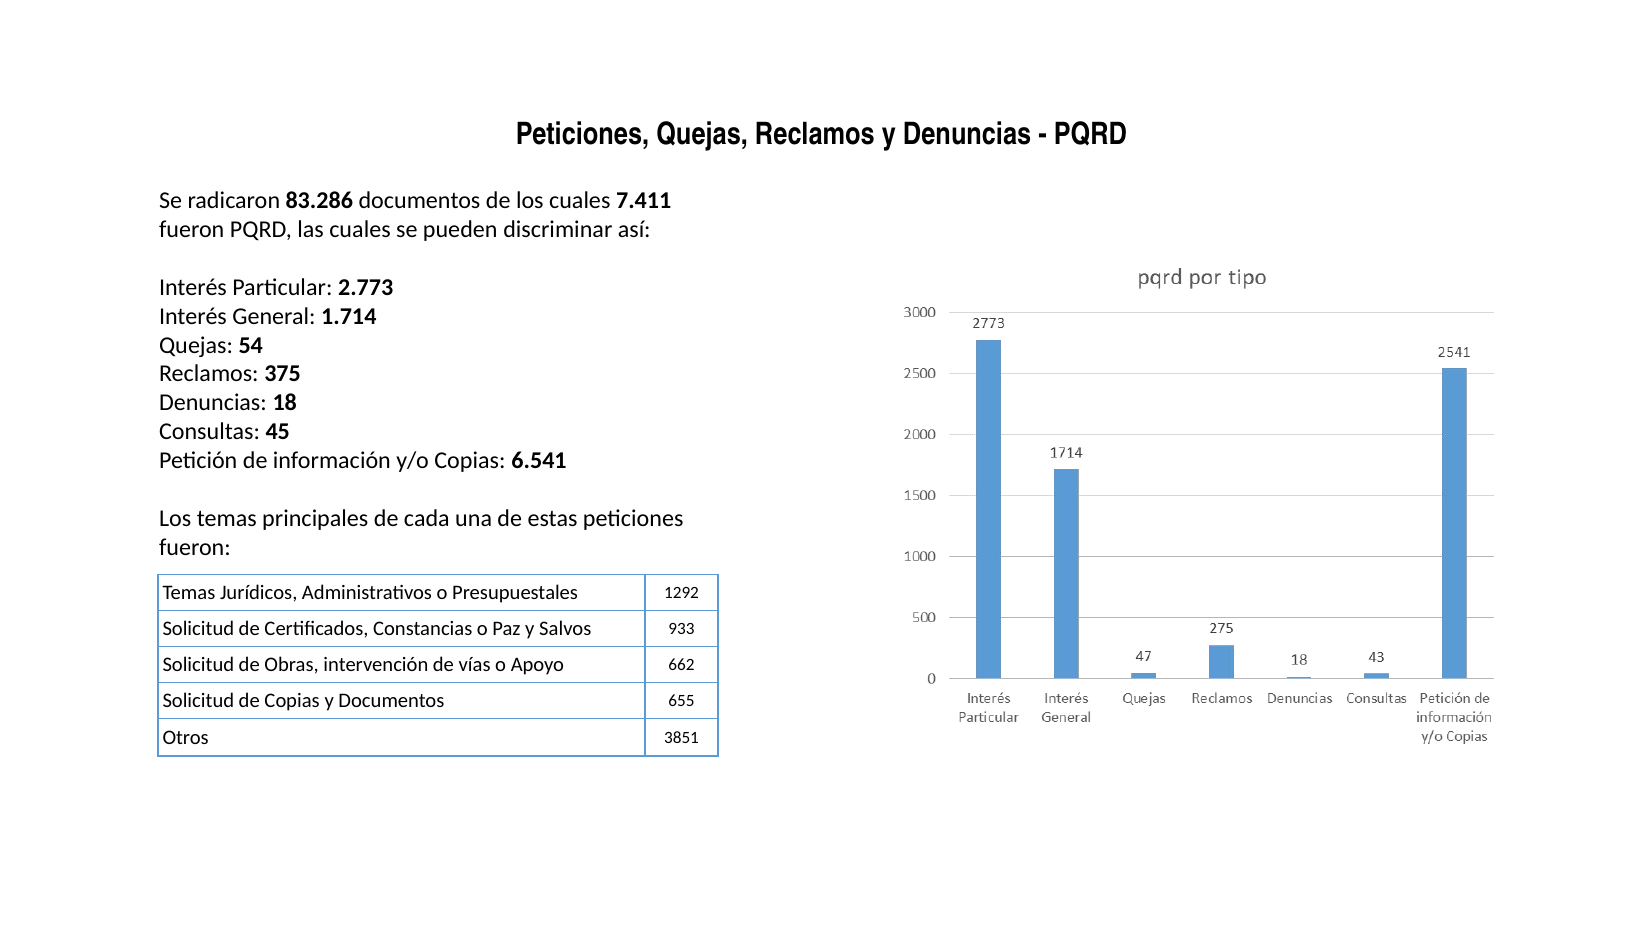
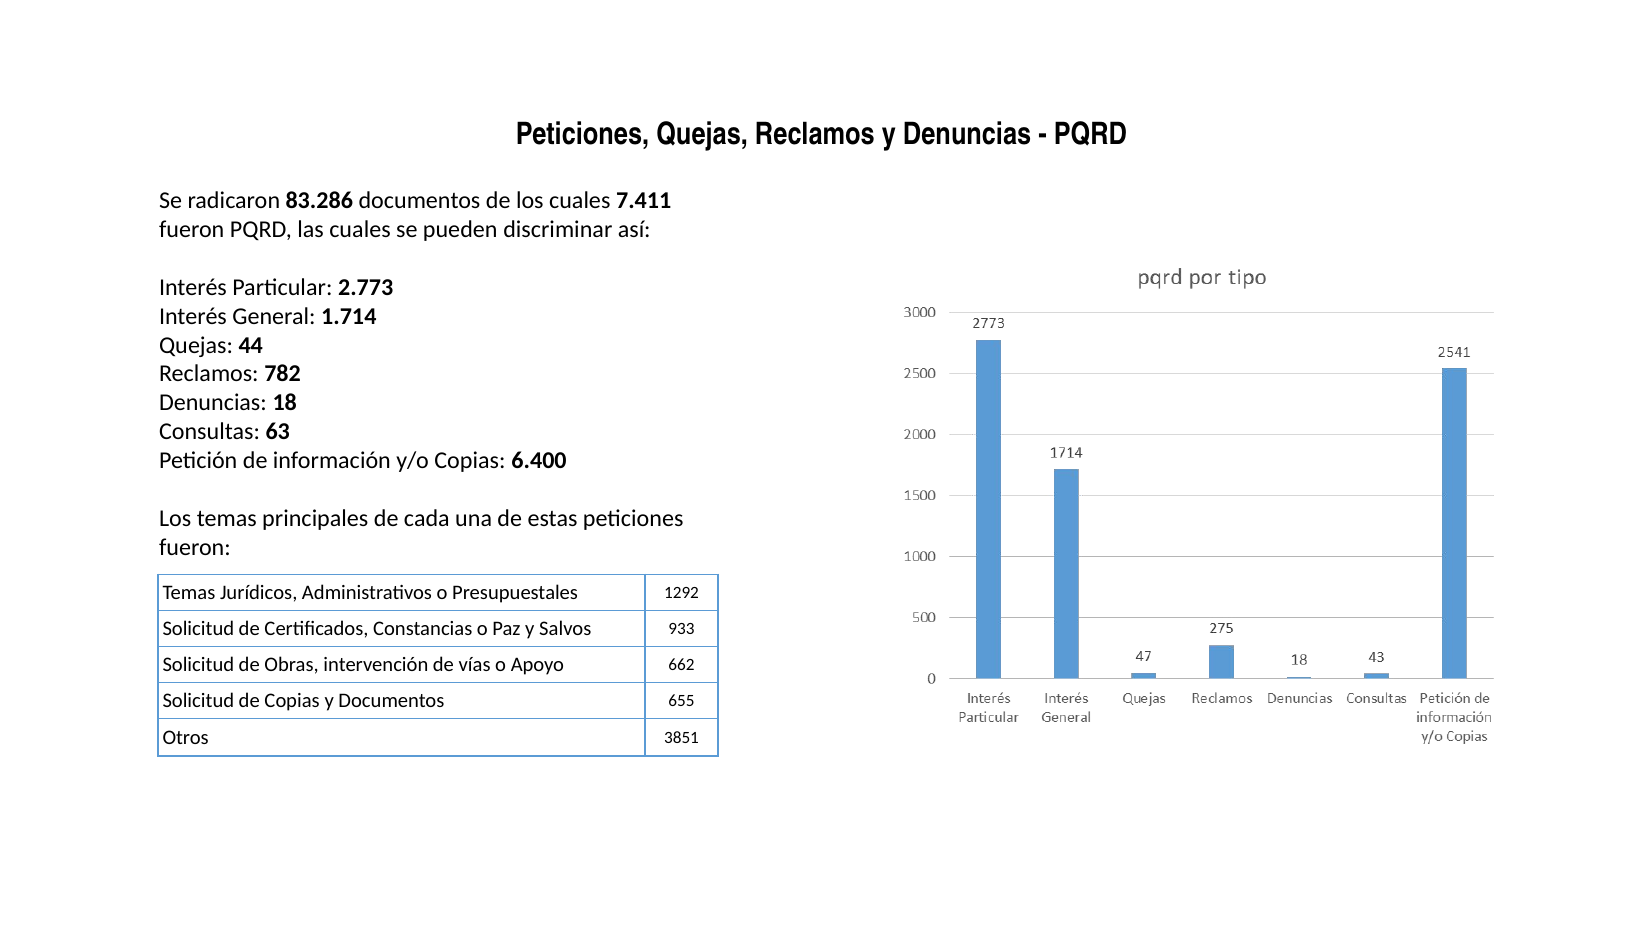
54: 54 -> 44 (251, 345)
375: 375 -> 782 (283, 374)
45: 45 -> 63 (278, 432)
6.541: 6.541 -> 6.400 (539, 461)
